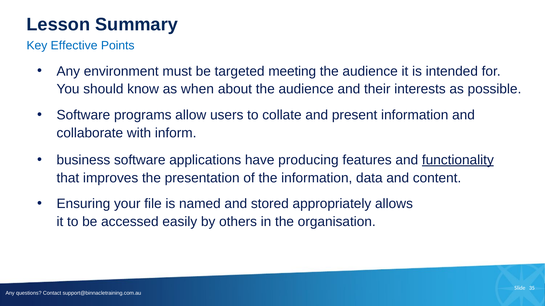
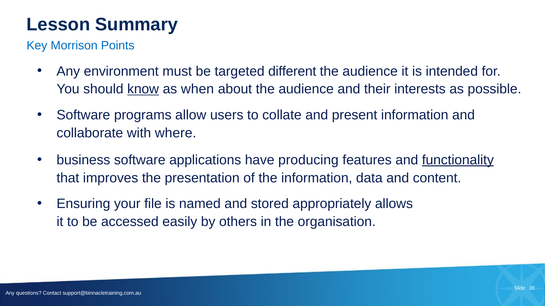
Effective: Effective -> Morrison (74, 46)
meeting: meeting -> different (292, 71)
know underline: none -> present (143, 89)
inform: inform -> where (176, 133)
